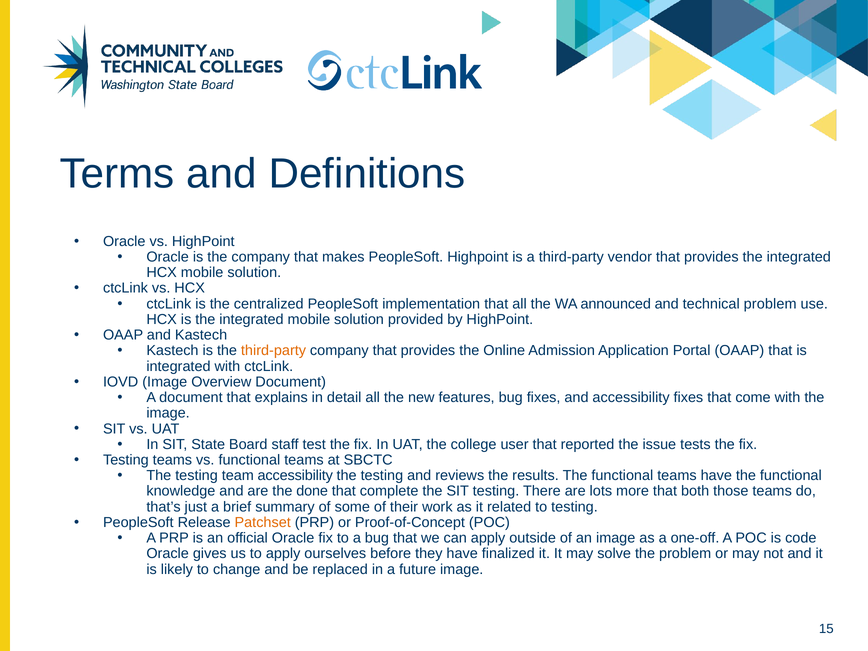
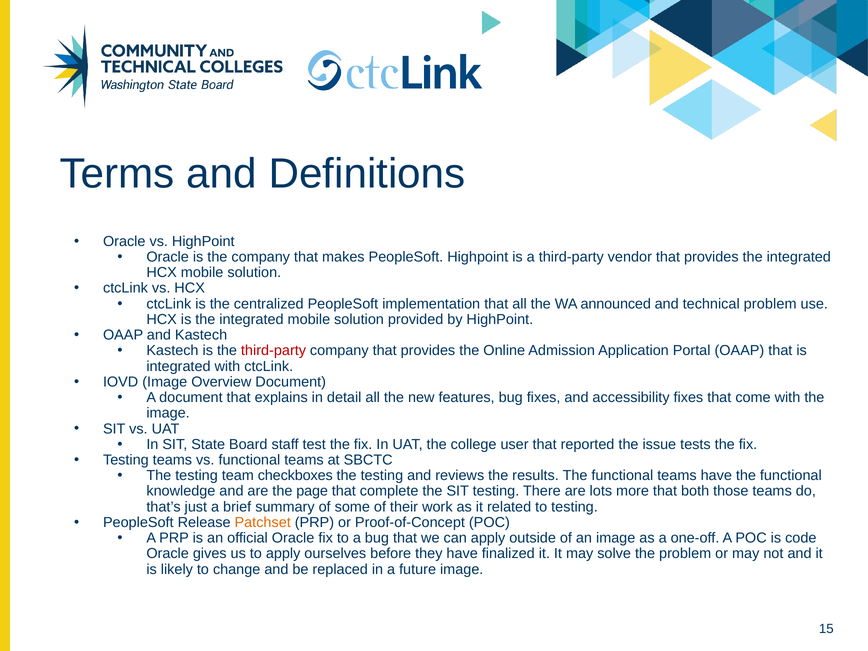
third-party colour: orange -> red (274, 351)
team accessibility: accessibility -> checkboxes (295, 476)
done: done -> page (312, 491)
